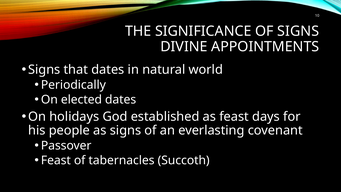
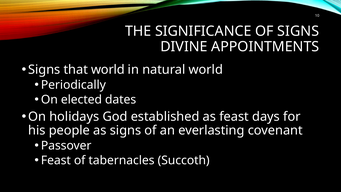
that dates: dates -> world (108, 69)
